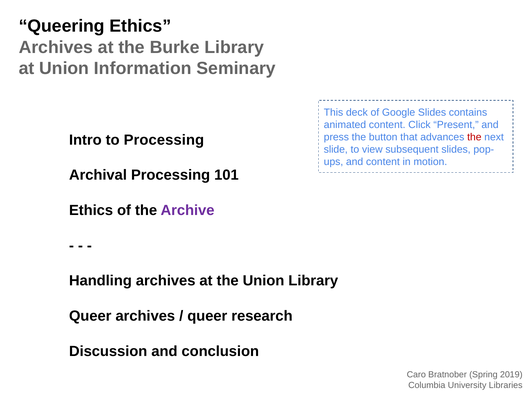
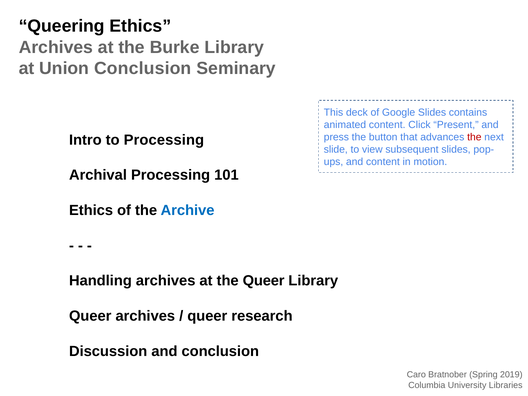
Union Information: Information -> Conclusion (143, 68)
Archive colour: purple -> blue (188, 210)
the Union: Union -> Queer (264, 281)
